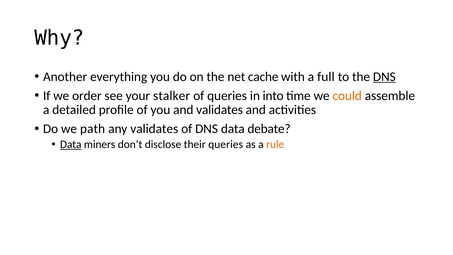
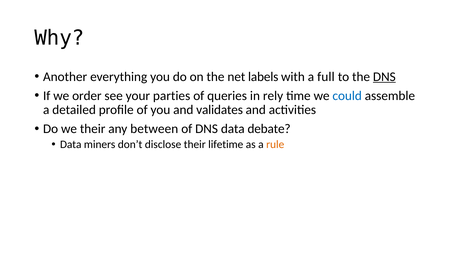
cache: cache -> labels (263, 77)
stalker: stalker -> parties (172, 96)
into: into -> rely (273, 96)
could colour: orange -> blue (347, 96)
we path: path -> their (93, 129)
any validates: validates -> between (154, 129)
Data underline: present -> none (71, 144)
their queries: queries -> lifetime (226, 144)
